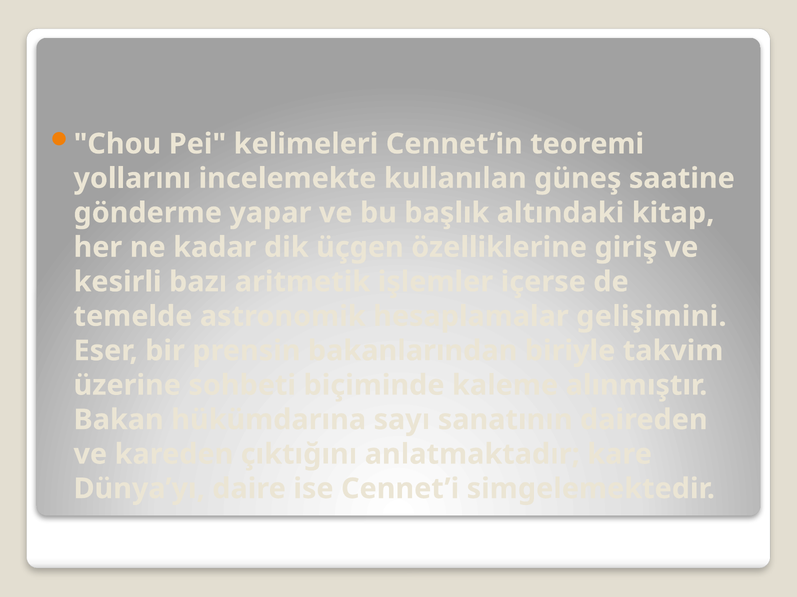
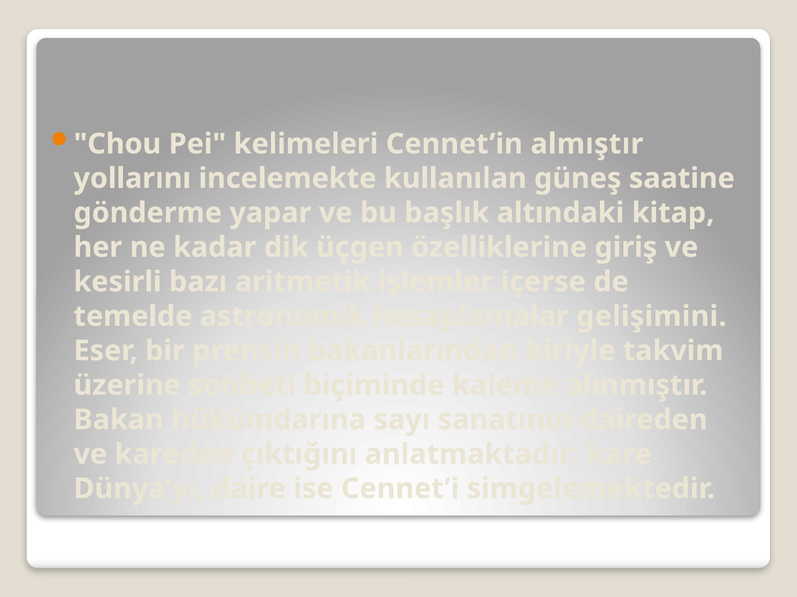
teoremi: teoremi -> almıştır (587, 144)
